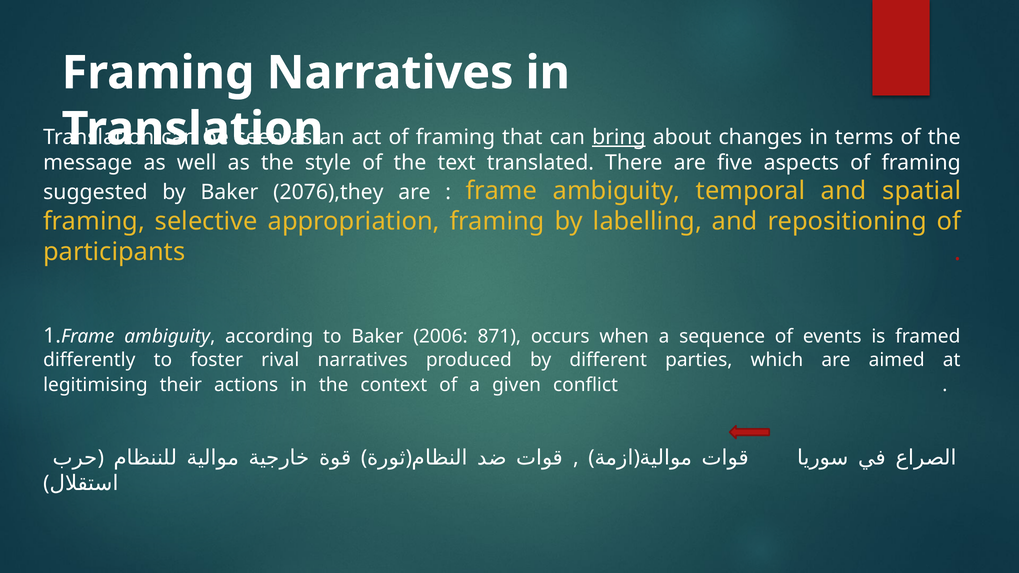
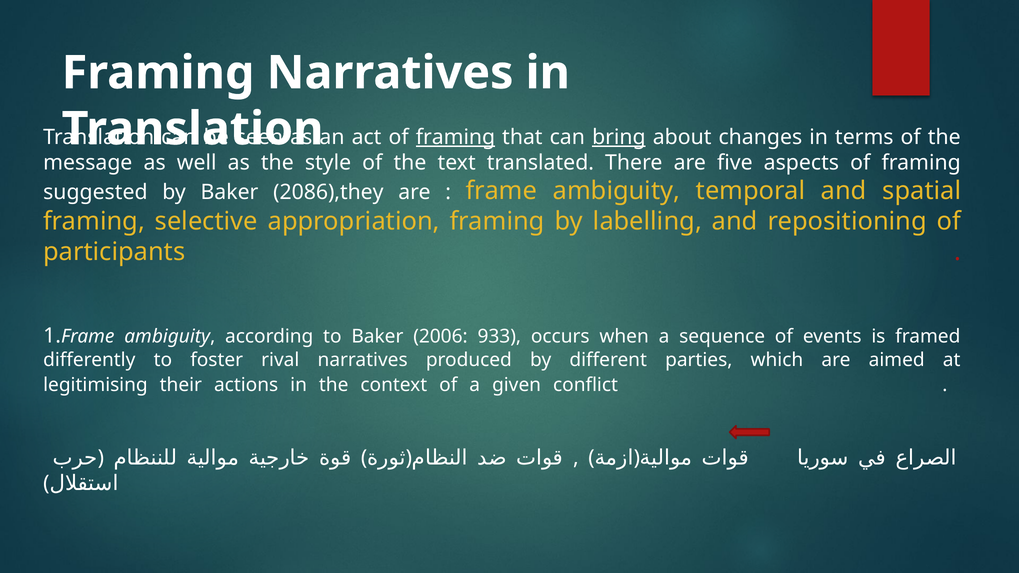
framing underline: none -> present (455, 137)
2076),they: 2076),they -> 2086),they (328, 192)
871: 871 -> 933 (499, 337)
